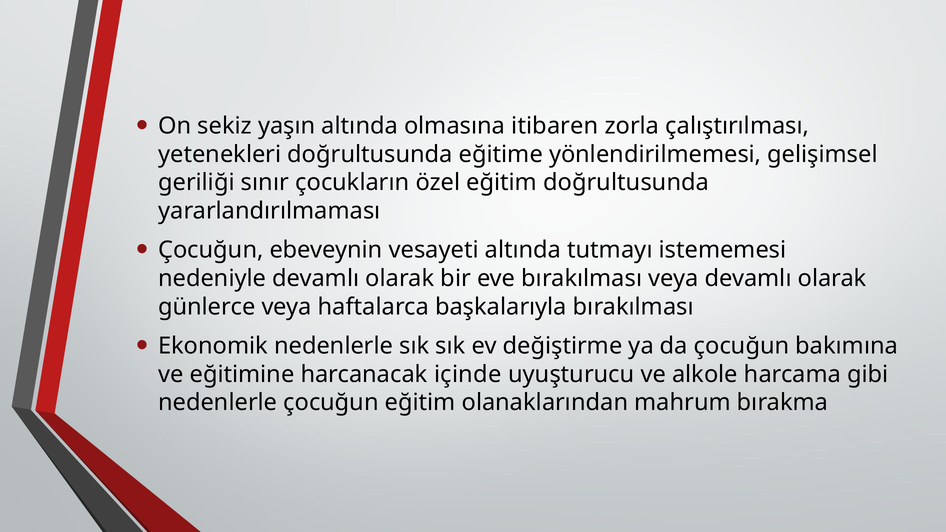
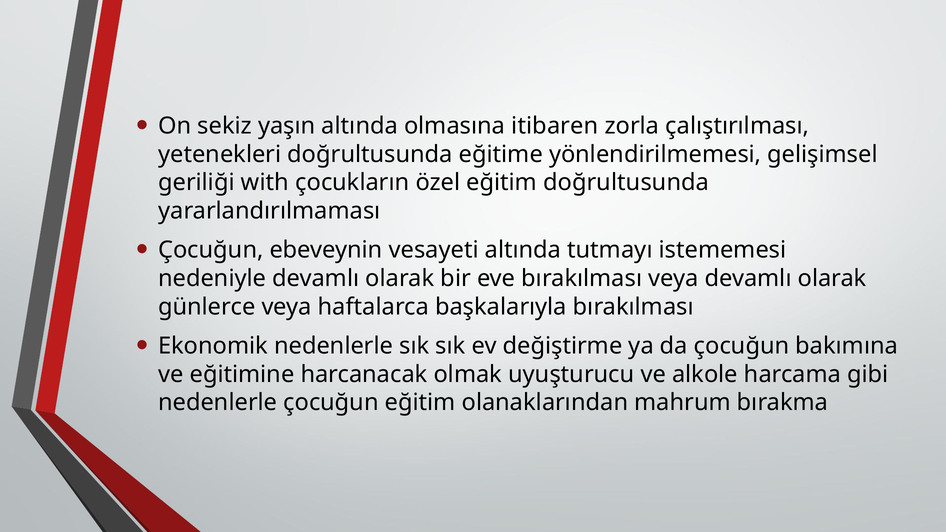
sınır: sınır -> with (265, 183)
içinde: içinde -> olmak (468, 374)
